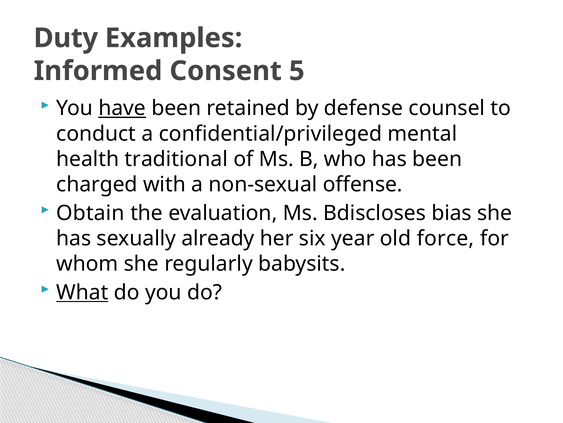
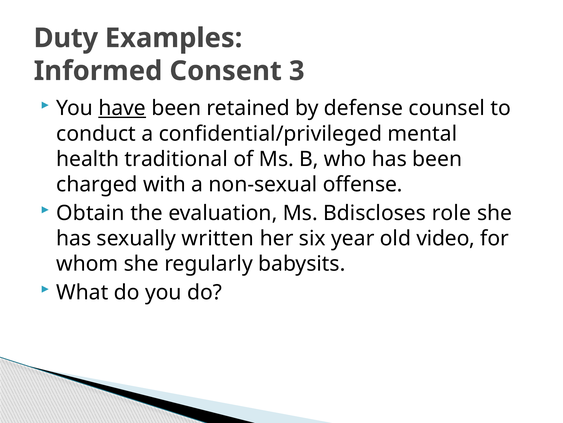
5: 5 -> 3 (297, 71)
bias: bias -> role (451, 213)
already: already -> written (218, 238)
force: force -> video (446, 238)
What underline: present -> none (82, 292)
